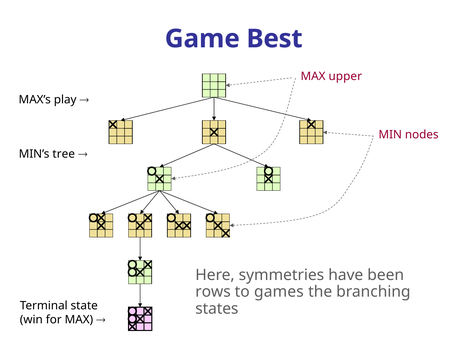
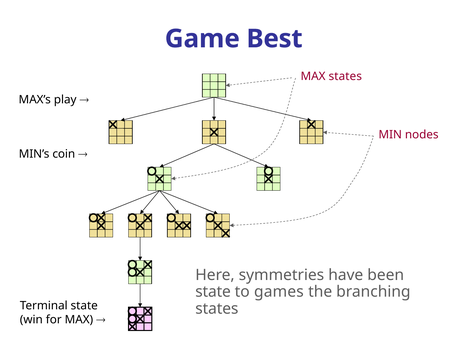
MAX upper: upper -> states (345, 76)
tree: tree -> coin (64, 154)
rows: rows -> state (213, 292)
